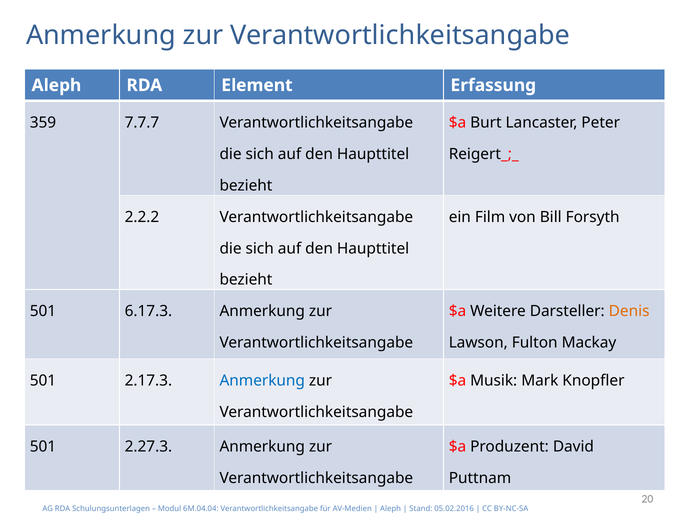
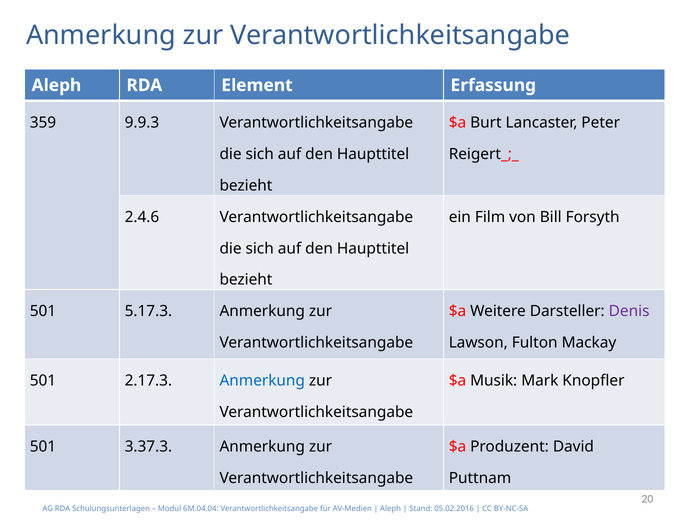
7.7.7: 7.7.7 -> 9.9.3 (142, 123)
2.2.2: 2.2.2 -> 2.4.6 (142, 217)
6.17.3: 6.17.3 -> 5.17.3 (148, 311)
Denis colour: orange -> purple (629, 311)
2.27.3: 2.27.3 -> 3.37.3 (148, 447)
